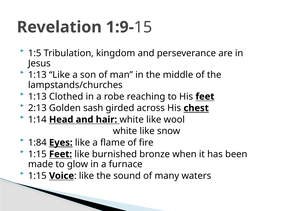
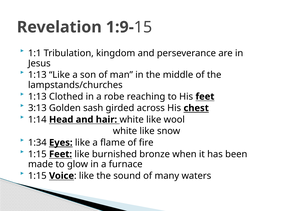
1:5: 1:5 -> 1:1 (35, 53)
2:13: 2:13 -> 3:13 (37, 108)
1:84: 1:84 -> 1:34 (37, 142)
